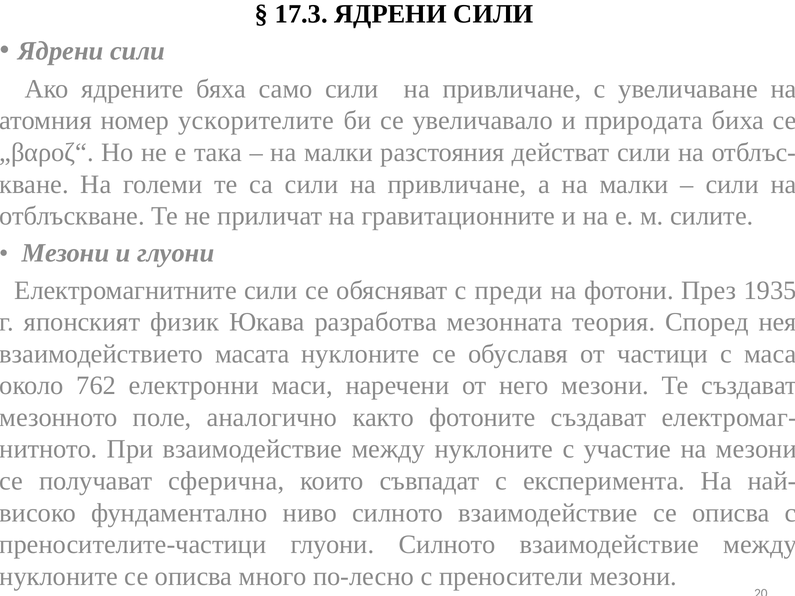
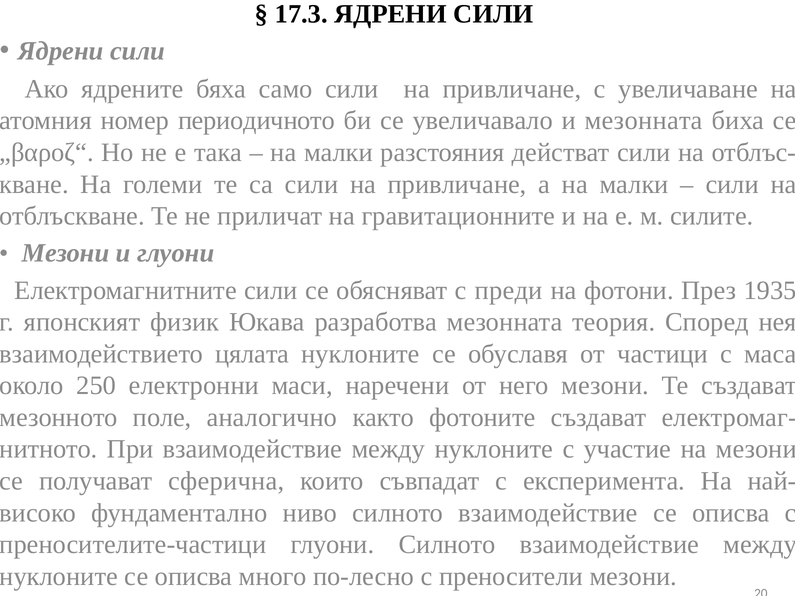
ускорителите: ускорителите -> периодичното (257, 121)
и природата: природата -> мезонната (644, 121)
масата: масата -> цялата (252, 354)
762: 762 -> 250 (96, 386)
